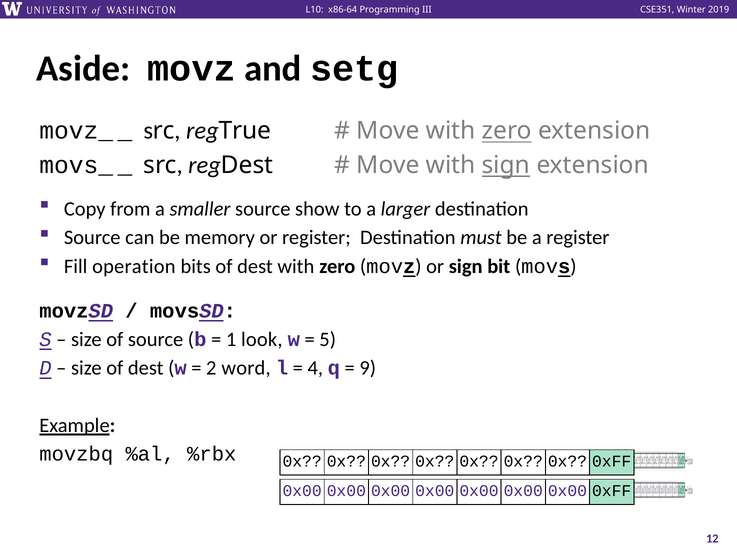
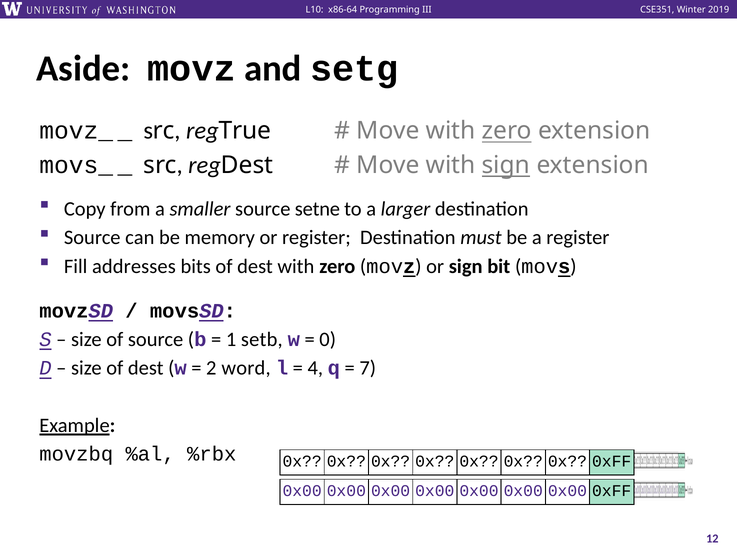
show: show -> setne (317, 209)
operation: operation -> addresses (134, 266)
look: look -> setb (262, 339)
5: 5 -> 0 (328, 339)
9: 9 -> 7 (368, 368)
